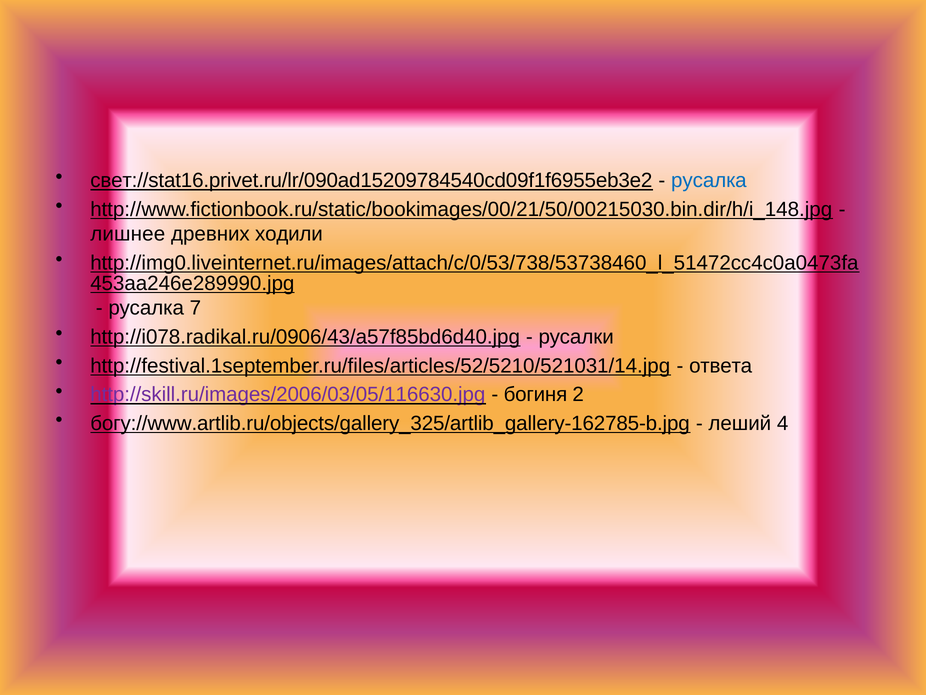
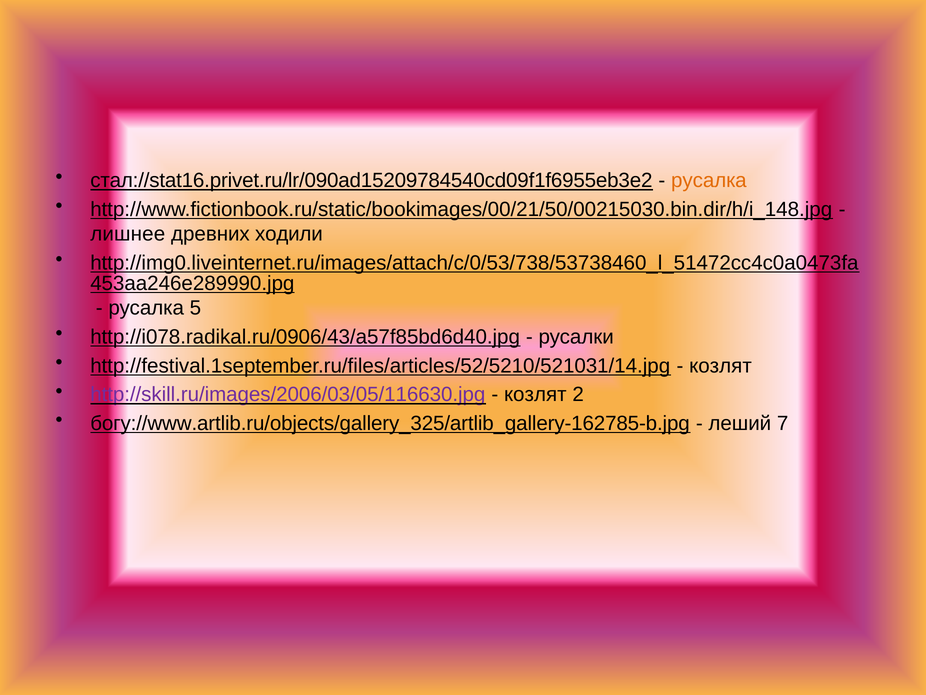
свет://stat16.privet.ru/lr/090ad15209784540cd09f1f6955eb3e2: свет://stat16.privet.ru/lr/090ad15209784540cd09f1f6955eb3e2 -> стал://stat16.privet.ru/lr/090ad15209784540cd09f1f6955eb3e2 (371, 180)
русалка colour: blue -> orange (709, 180)
7: 7 -> 5 (195, 308)
ответа: ответа -> козлят (721, 366)
богиня: богиня -> козлят (535, 394)
4: 4 -> 7 (783, 423)
